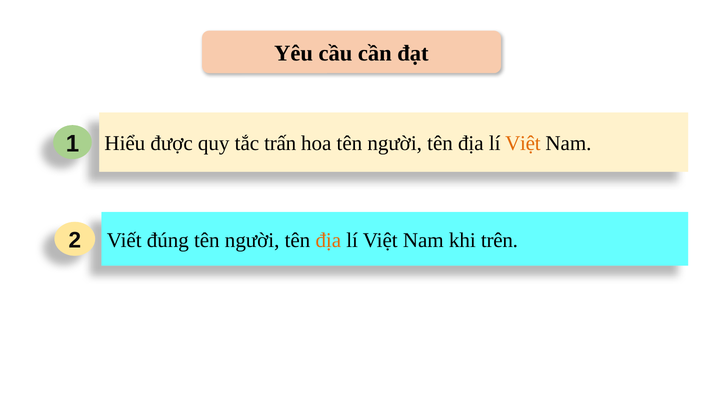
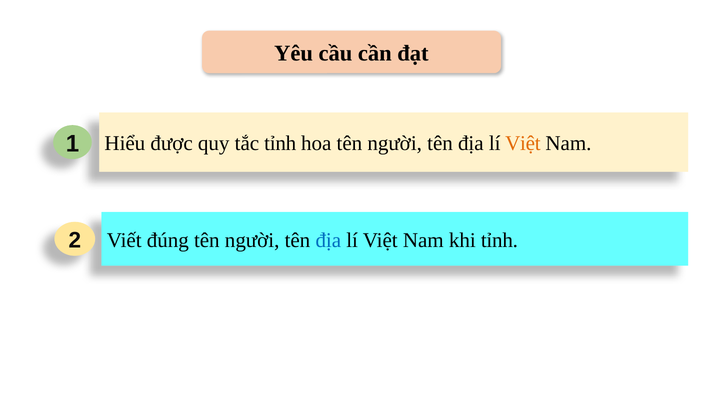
tắc trấn: trấn -> tỉnh (280, 144)
địa colour: orange -> blue (328, 241)
khi trên: trên -> tỉnh (499, 241)
